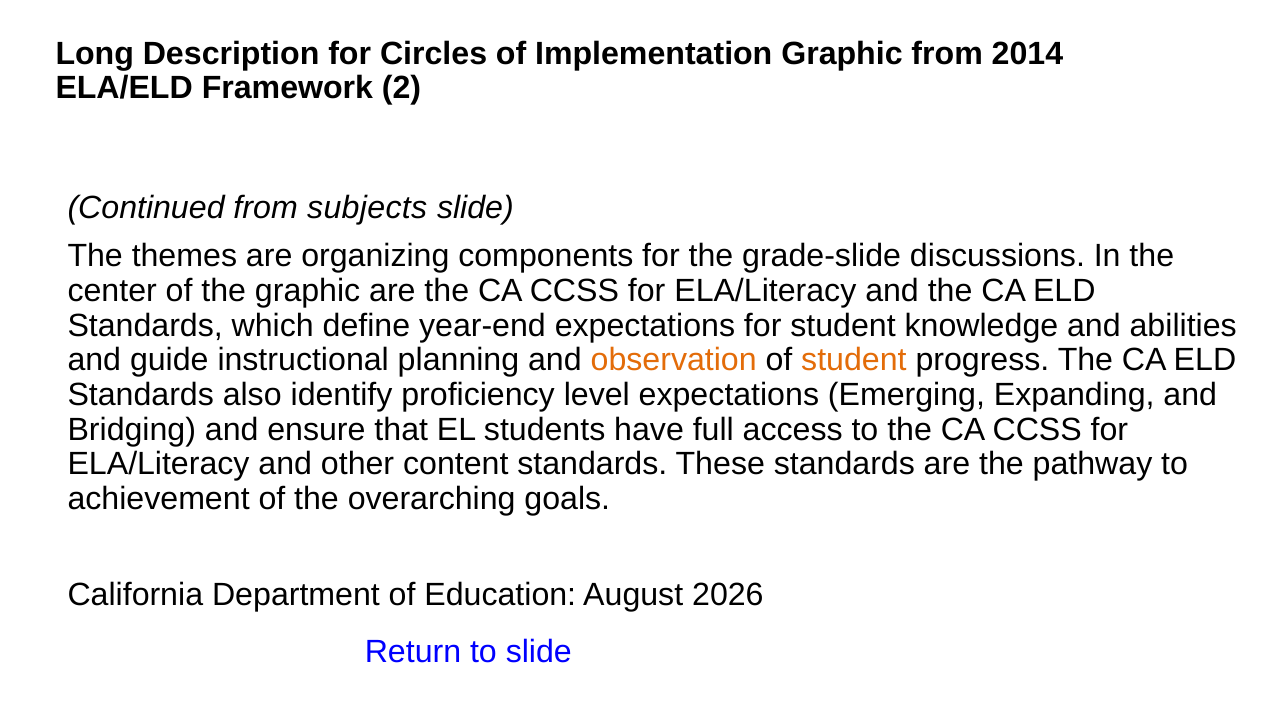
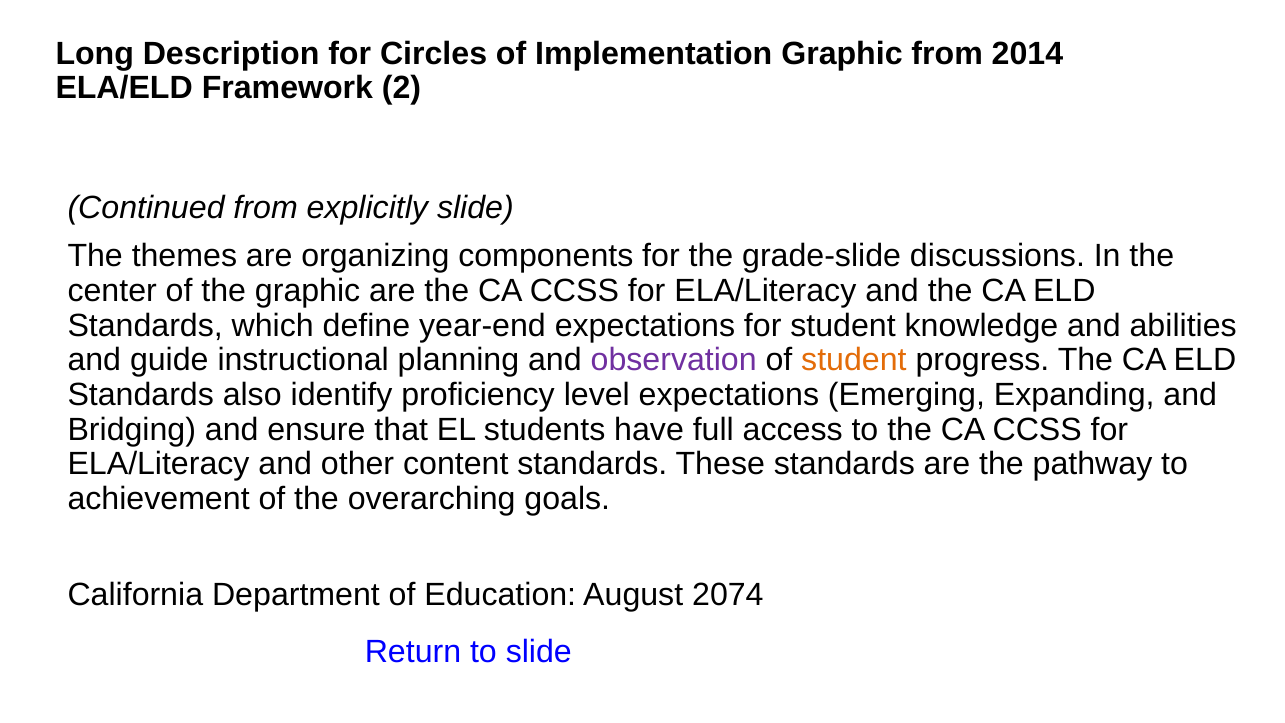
subjects: subjects -> explicitly (367, 208)
observation colour: orange -> purple (674, 360)
2026: 2026 -> 2074 (728, 595)
